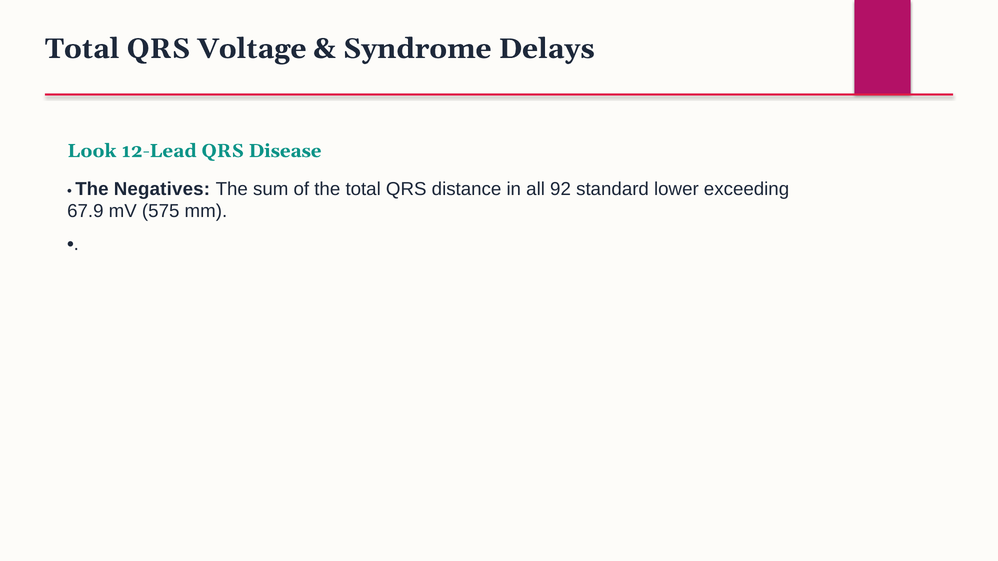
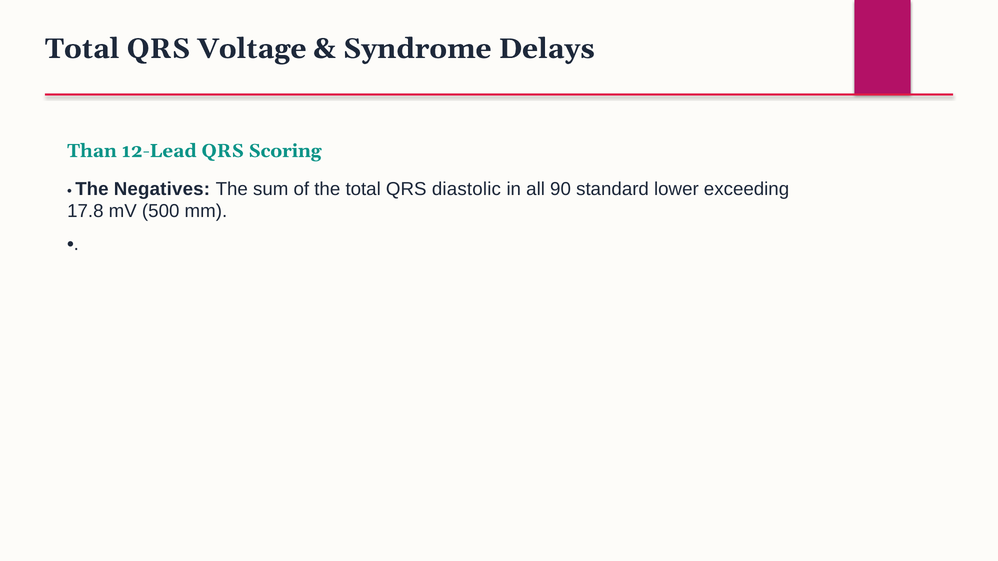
Look: Look -> Than (92, 151)
Disease: Disease -> Scoring (285, 151)
distance: distance -> diastolic (466, 189)
92: 92 -> 90 (561, 189)
67.9: 67.9 -> 17.8 (85, 211)
575: 575 -> 500 (161, 211)
